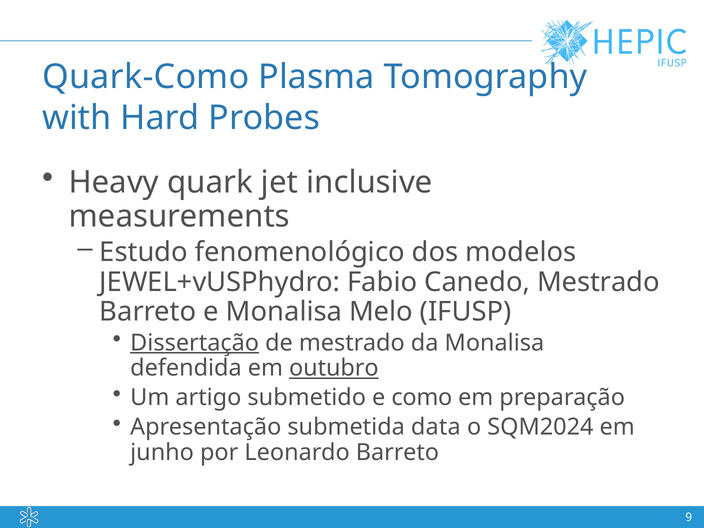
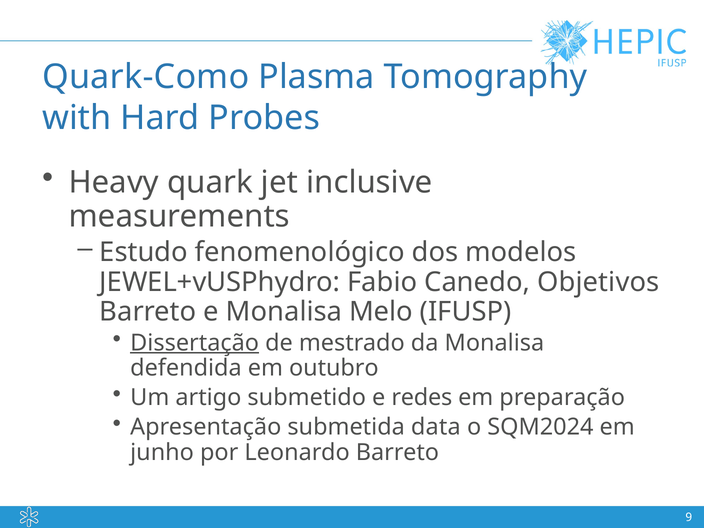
Canedo Mestrado: Mestrado -> Objetivos (598, 282)
outubro underline: present -> none (334, 368)
como: como -> redes (422, 398)
